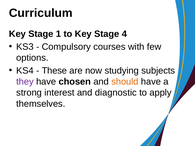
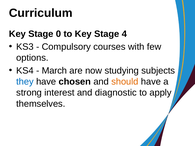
1: 1 -> 0 (58, 34)
These: These -> March (54, 71)
they colour: purple -> blue (25, 82)
